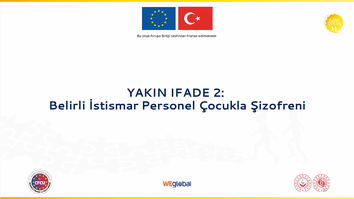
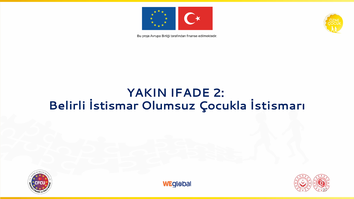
Personel: Personel -> Olumsuz (169, 106)
Şizofreni: Şizofreni -> İstismarı (278, 106)
